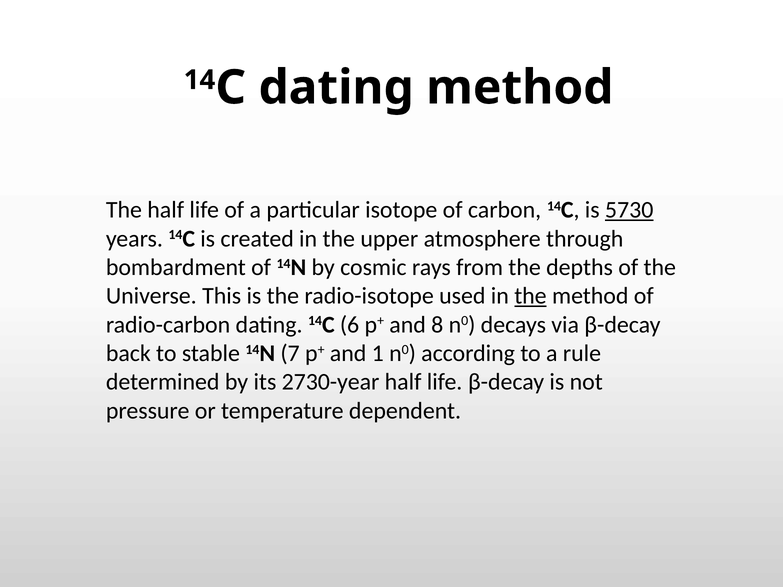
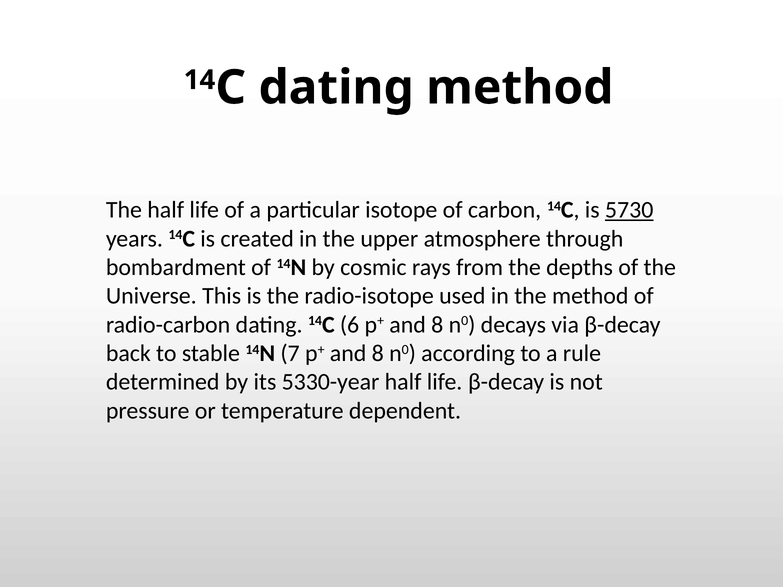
the underline: present -> none (530, 296)
7 p+ and 1: 1 -> 8 (378, 354)
2730-year: 2730-year -> 5330-year (331, 382)
